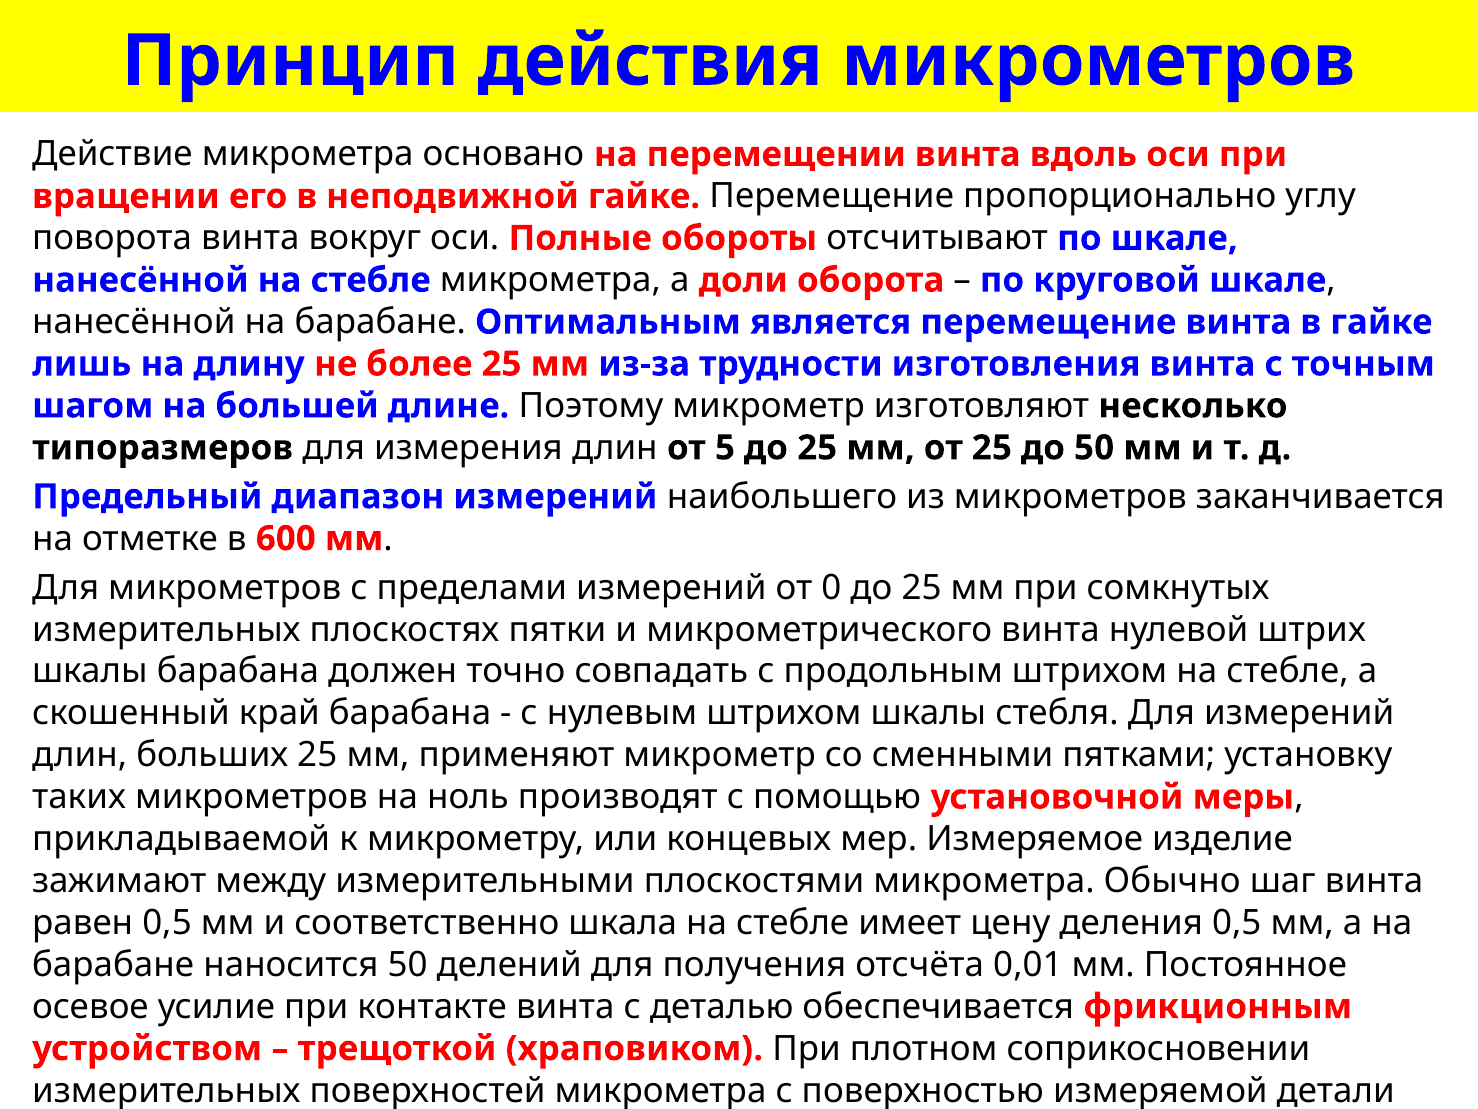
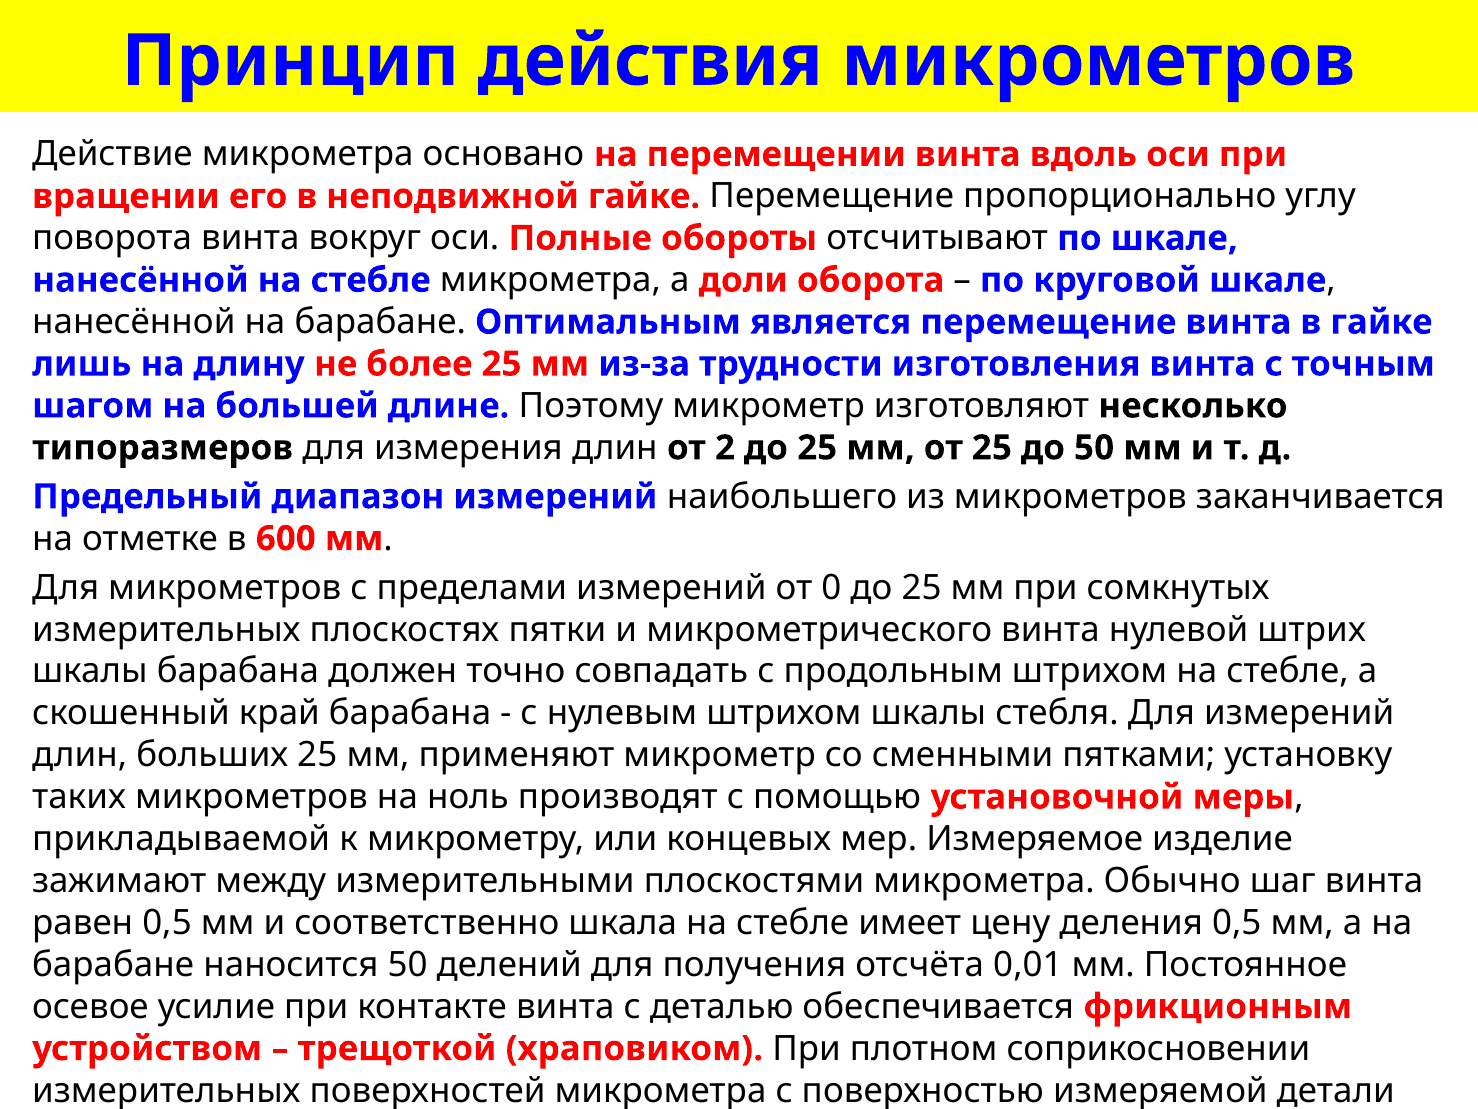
5: 5 -> 2 (725, 448)
